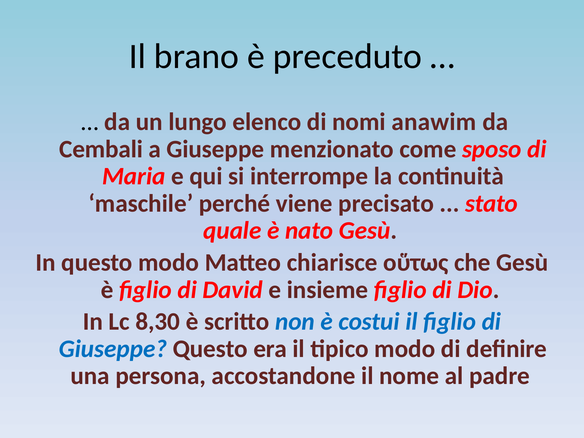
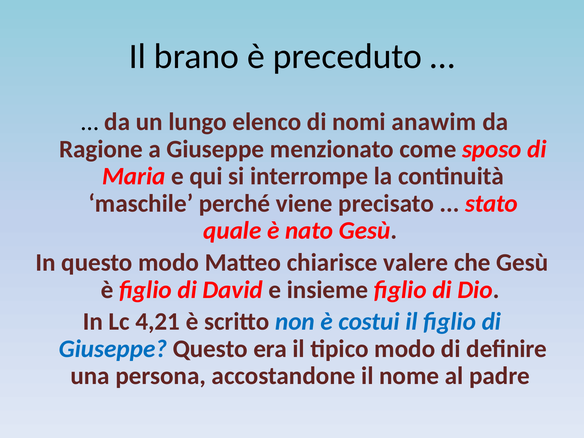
Cembali: Cembali -> Ragione (101, 149)
οὕτως: οὕτως -> valere (416, 263)
8,30: 8,30 -> 4,21 (158, 322)
